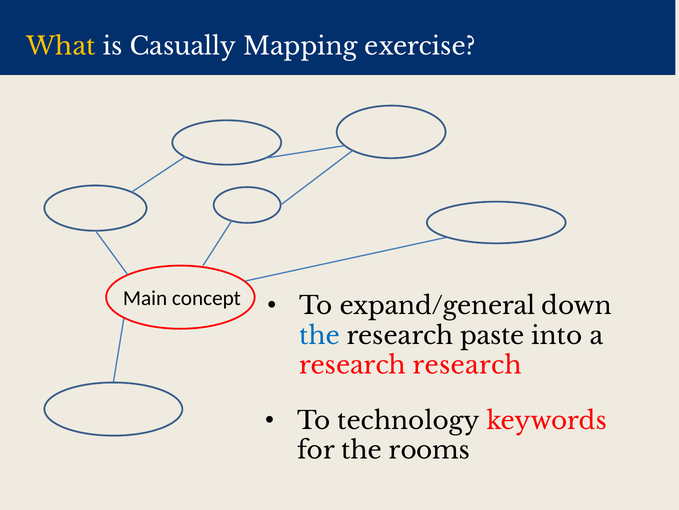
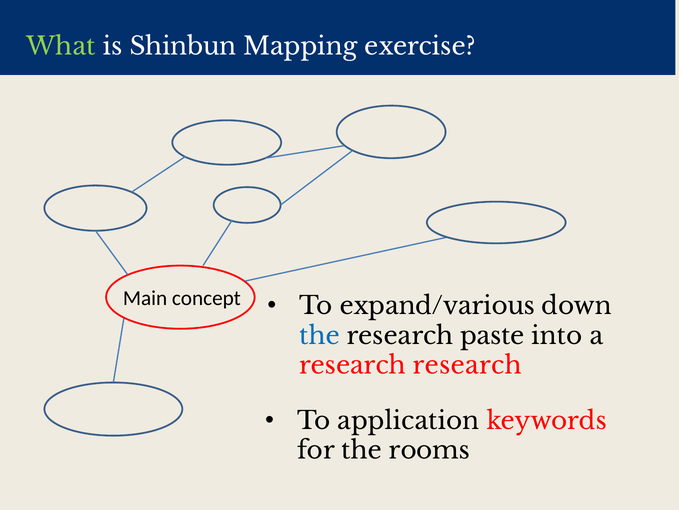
What colour: yellow -> light green (61, 47)
Casually: Casually -> Shinbun (183, 47)
expand/general: expand/general -> expand/various (437, 306)
technology: technology -> application (408, 420)
